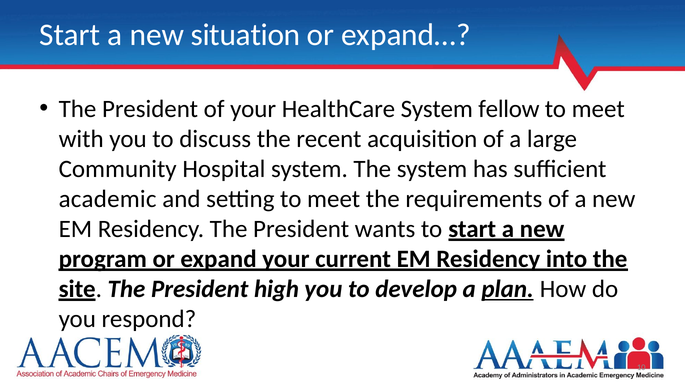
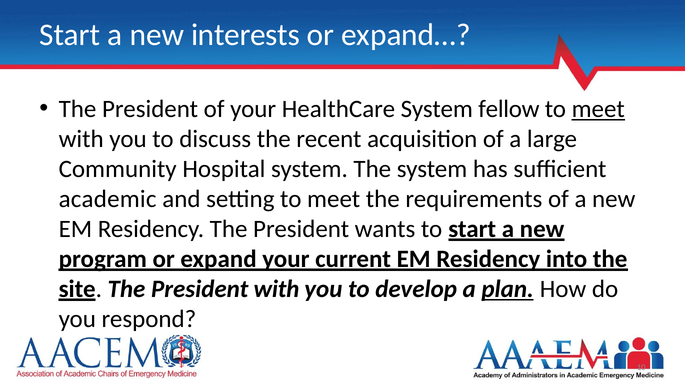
situation: situation -> interests (245, 35)
meet underline: none -> present (598, 109)
President high: high -> with (276, 289)
